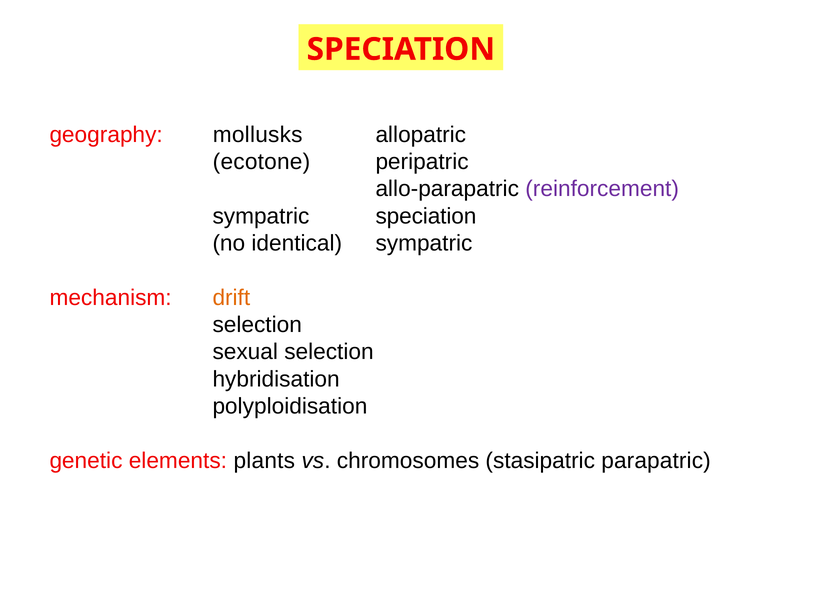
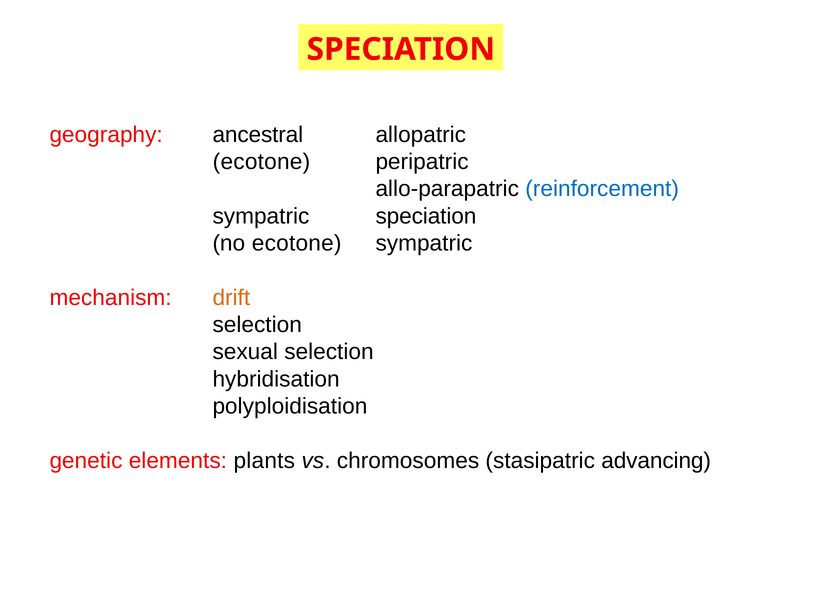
mollusks: mollusks -> ancestral (258, 135)
reinforcement colour: purple -> blue (602, 189)
no identical: identical -> ecotone (297, 243)
parapatric: parapatric -> advancing (656, 461)
